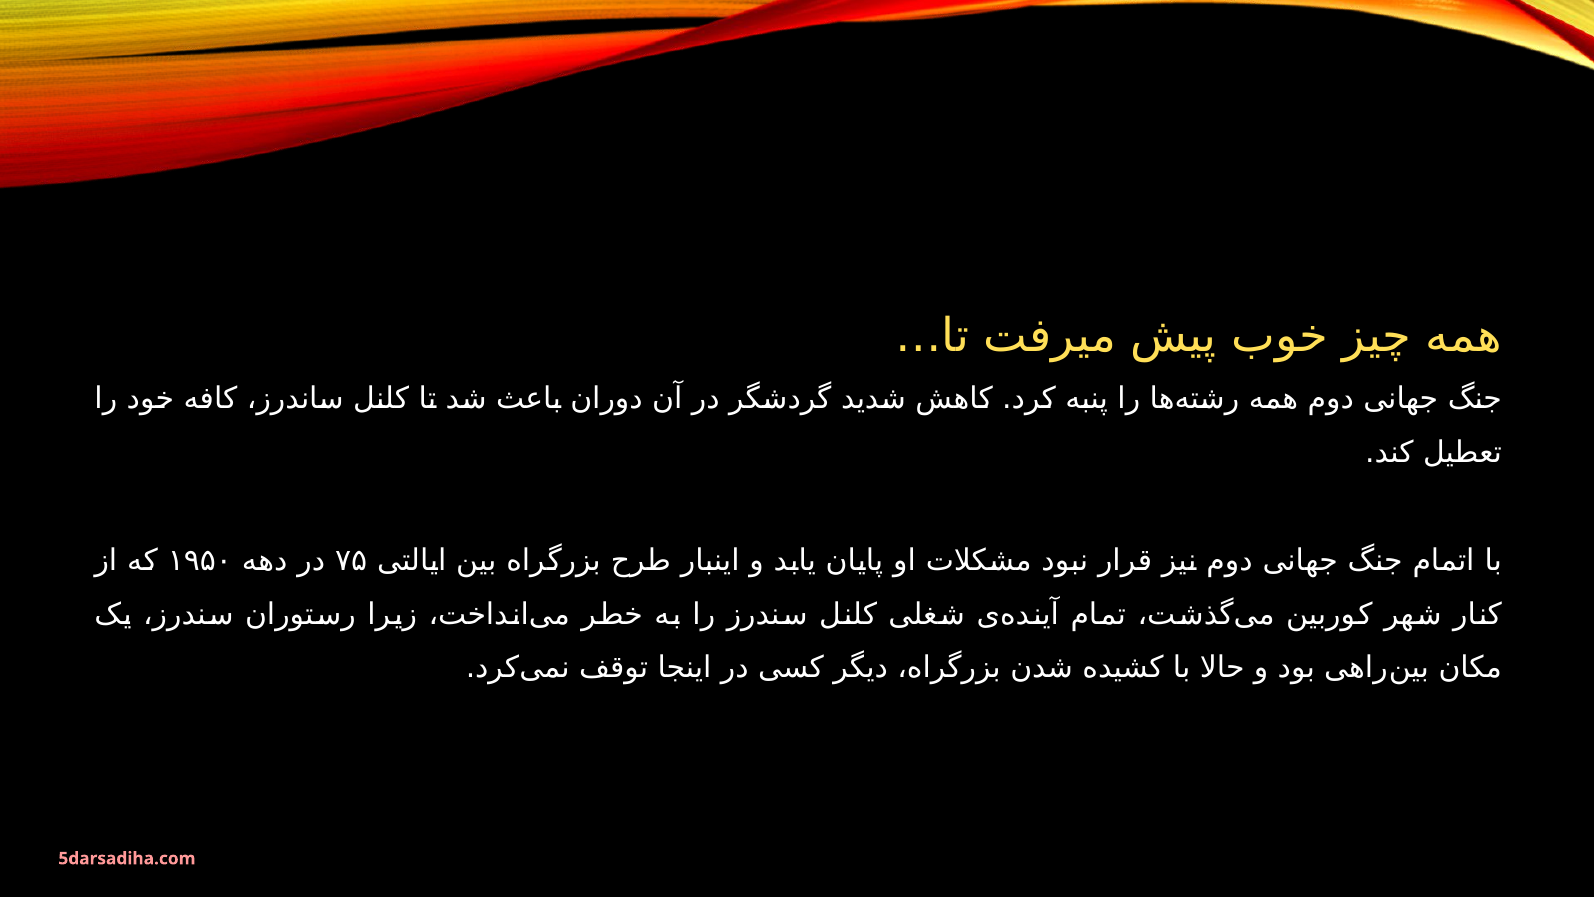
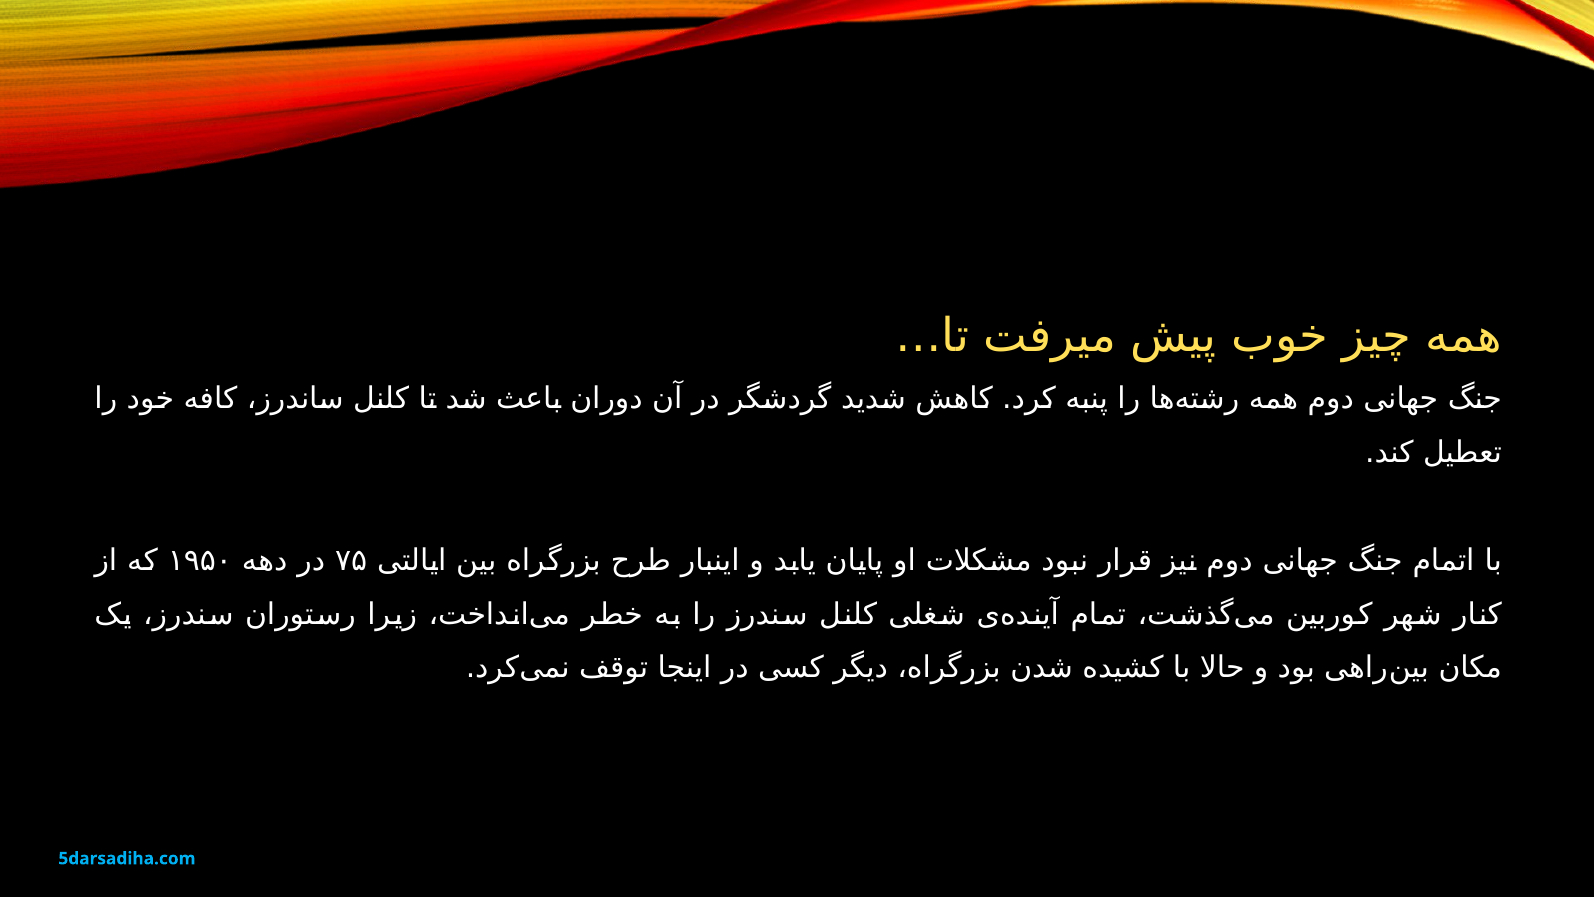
5darsadiha.com colour: pink -> light blue (127, 858)
